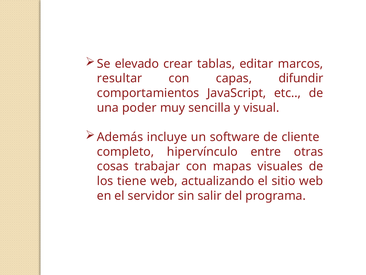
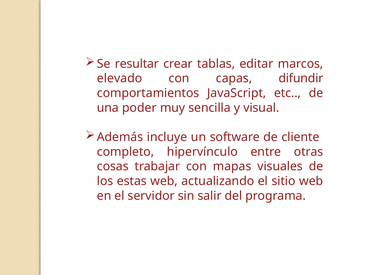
elevado: elevado -> resultar (137, 64)
resultar: resultar -> elevado (120, 78)
tiene: tiene -> estas (132, 181)
